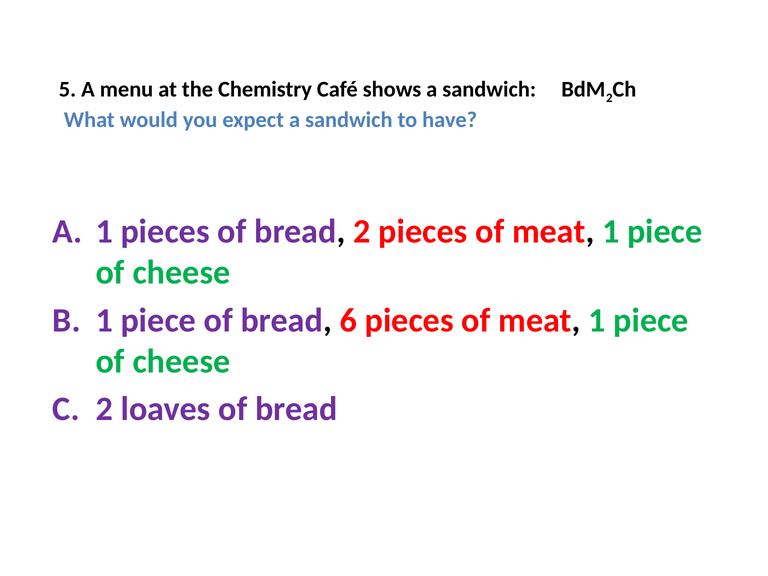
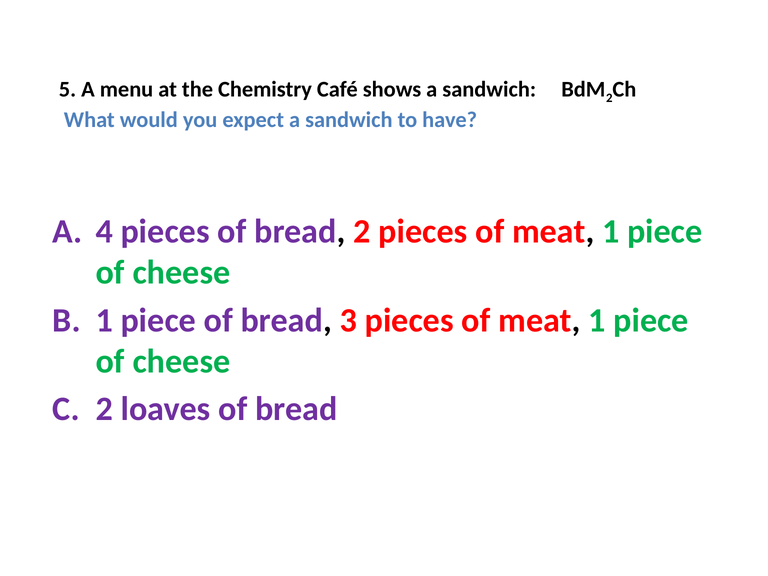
A 1: 1 -> 4 (104, 232)
6: 6 -> 3 (348, 320)
